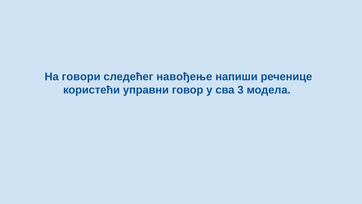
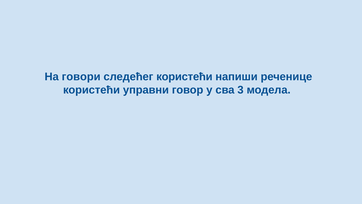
следећег навођење: навођење -> користећи (184, 77)
